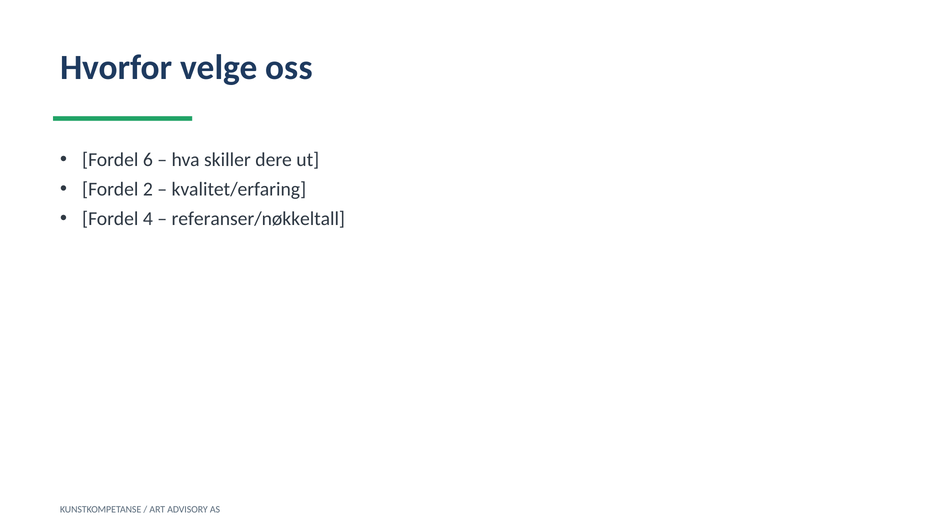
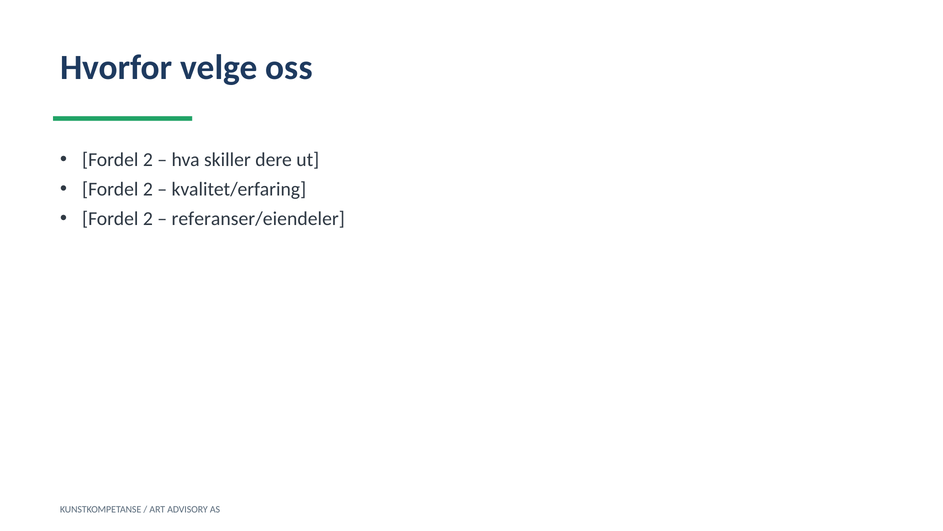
6: 6 -> 2 (148, 160)
4: 4 -> 2 (148, 219)
referanser/nøkkeltall: referanser/nøkkeltall -> referanser/eiendeler (258, 219)
